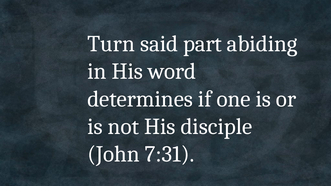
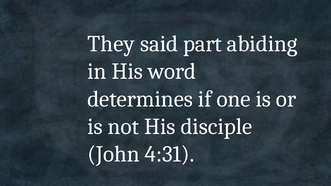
Turn: Turn -> They (111, 44)
7:31: 7:31 -> 4:31 (170, 154)
